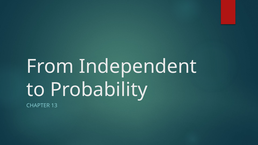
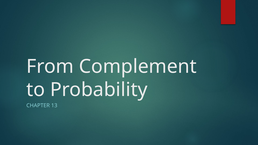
Independent: Independent -> Complement (138, 67)
